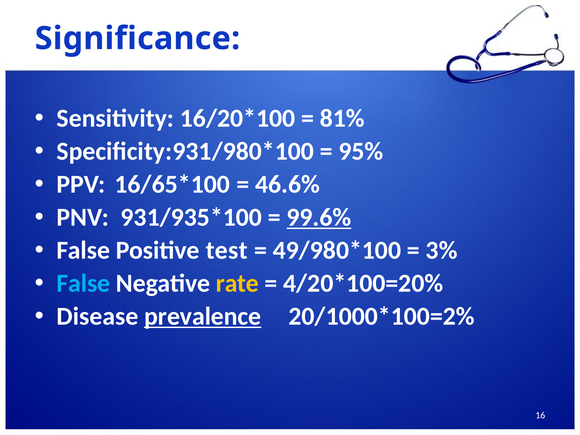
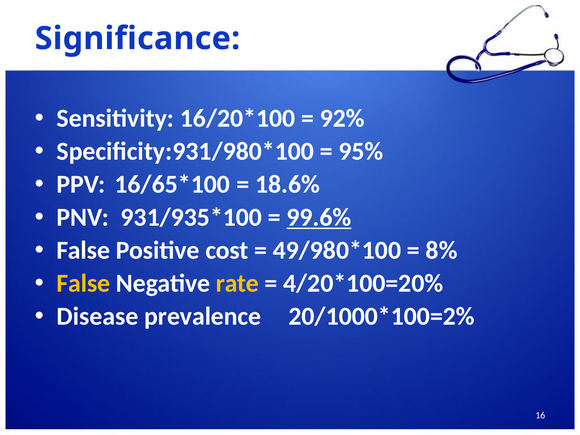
81%: 81% -> 92% (342, 118)
46.6%: 46.6% -> 18.6% (287, 184)
test: test -> cost (227, 250)
3%: 3% -> 8% (442, 250)
False colour: light blue -> yellow (83, 283)
prevalence underline: present -> none (203, 316)
